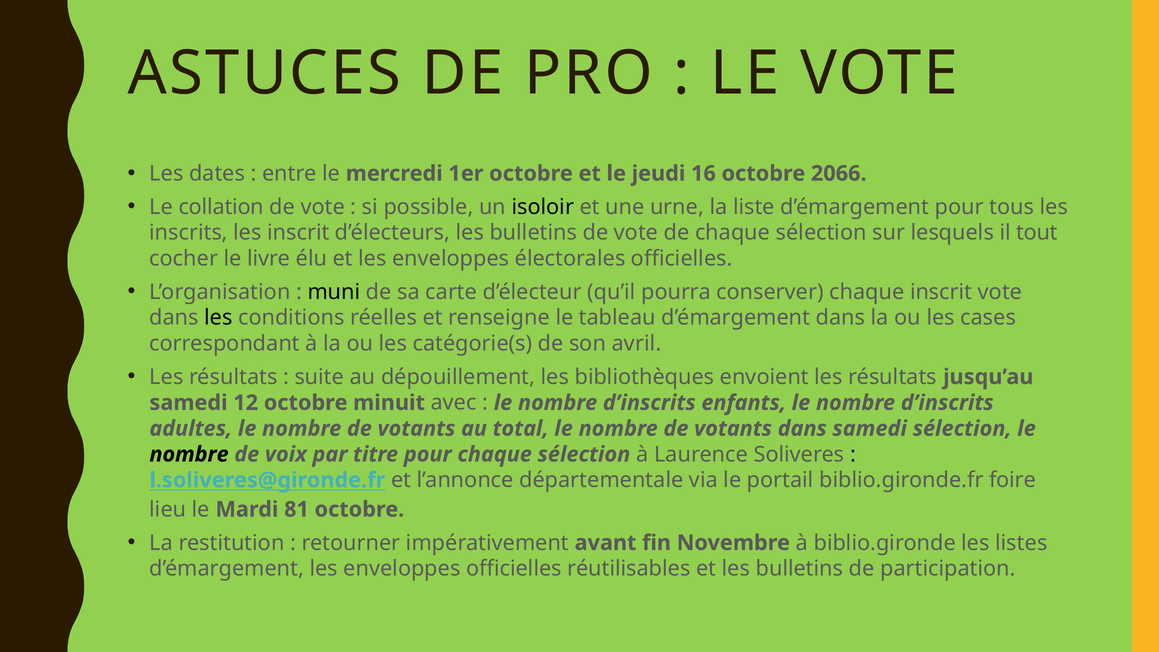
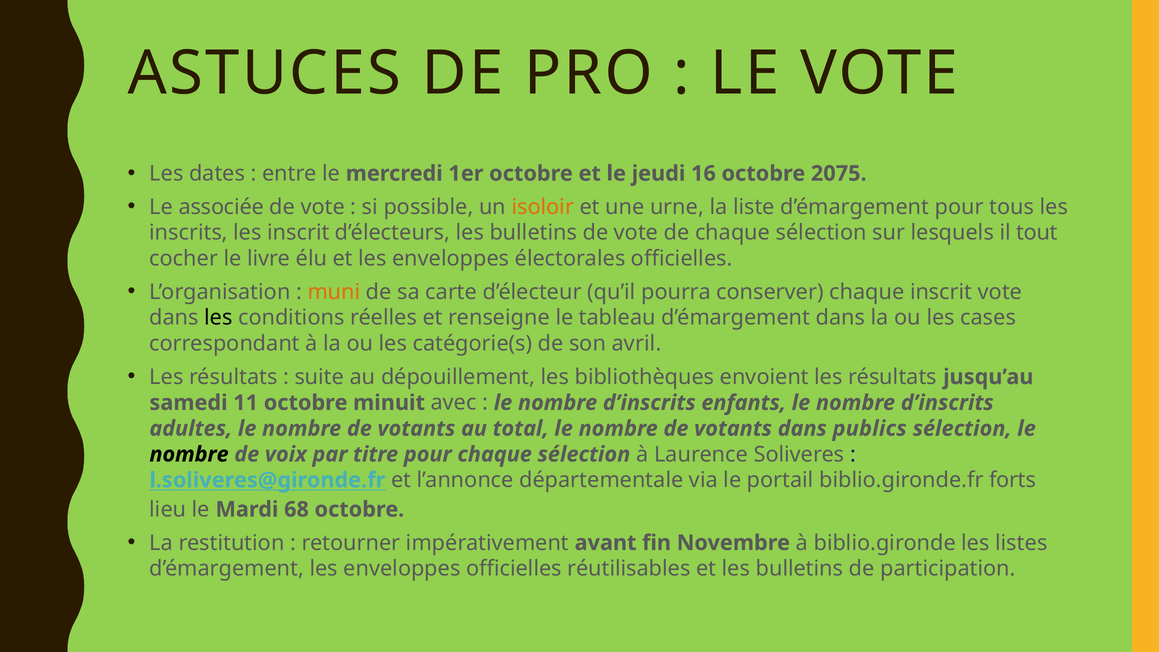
2066: 2066 -> 2075 (839, 174)
collation: collation -> associée (221, 207)
isoloir colour: black -> orange (543, 207)
muni colour: black -> orange (334, 292)
12: 12 -> 11 (246, 403)
dans samedi: samedi -> publics (870, 429)
foire: foire -> forts (1013, 480)
81: 81 -> 68 (296, 509)
